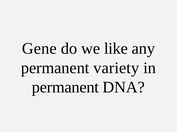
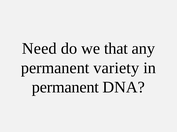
Gene: Gene -> Need (39, 49)
like: like -> that (116, 49)
